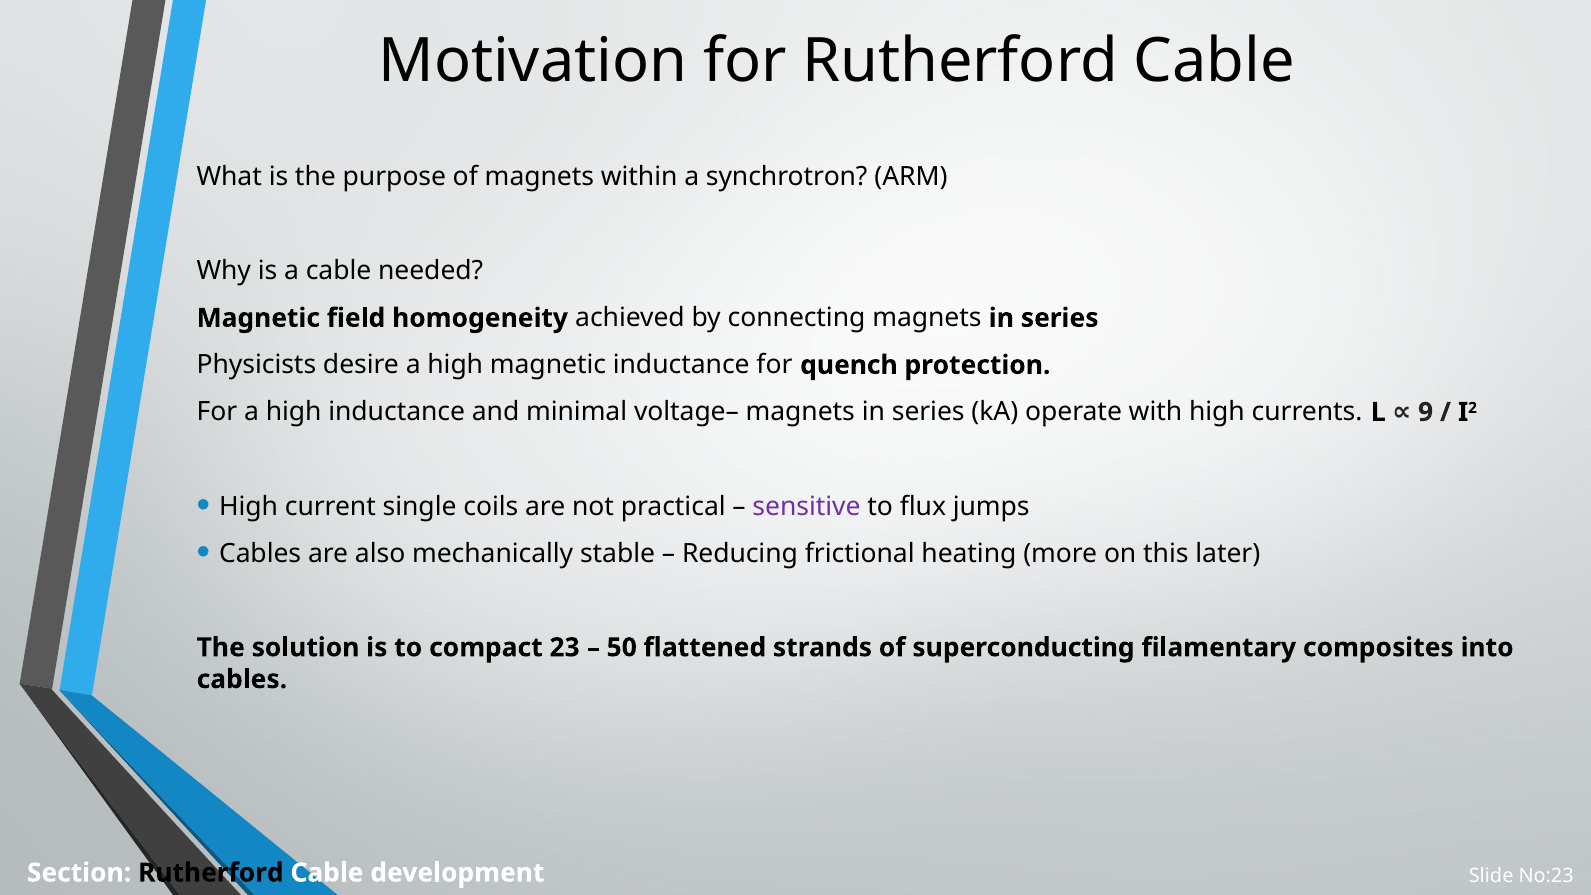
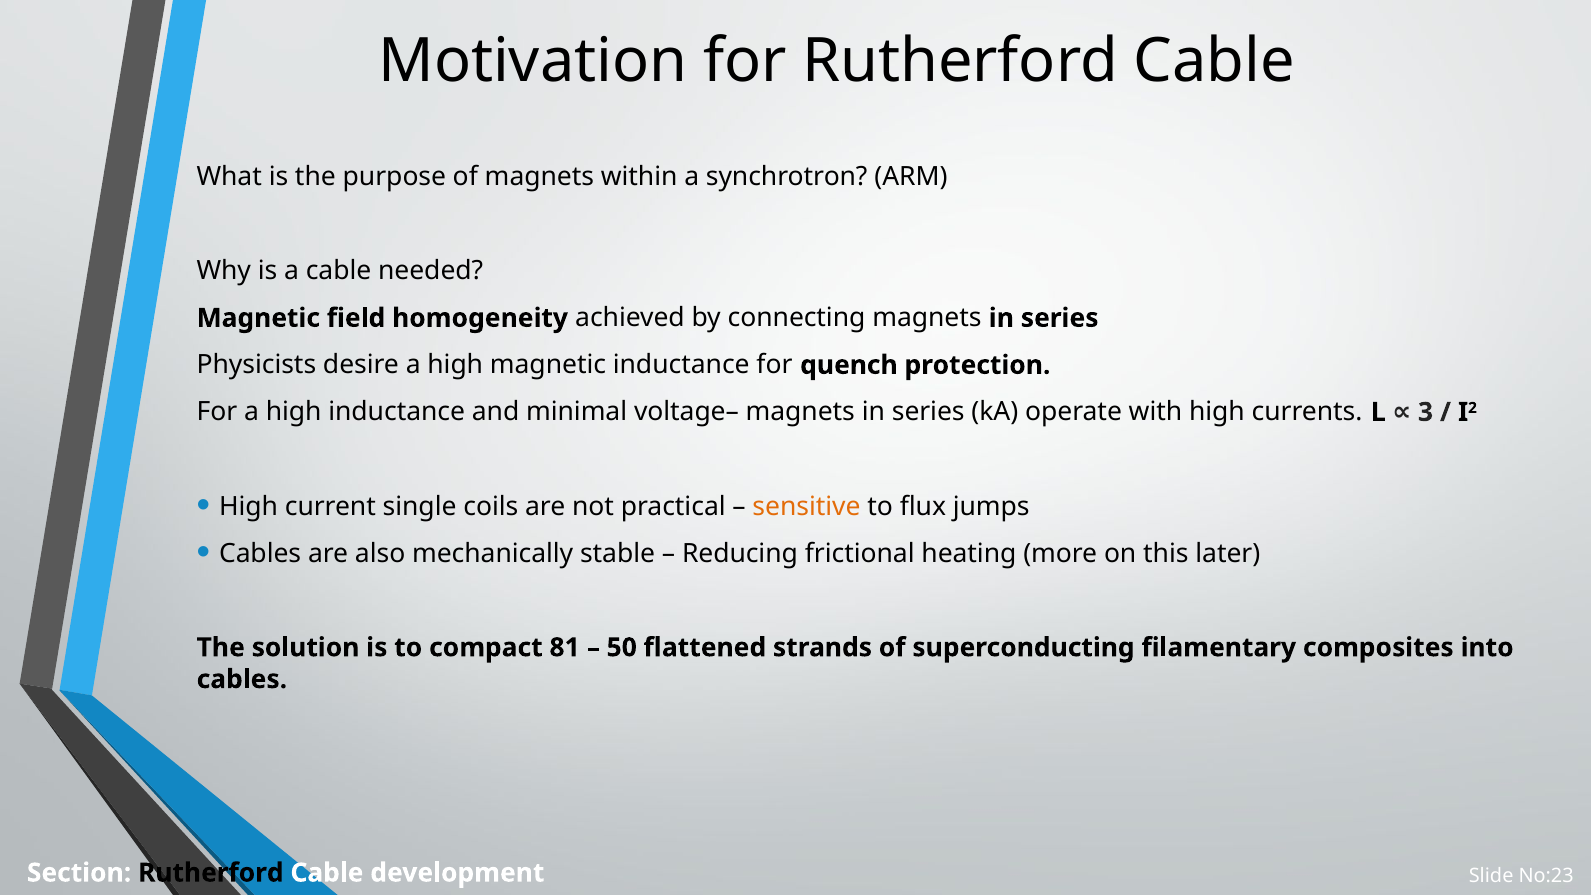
9: 9 -> 3 (1426, 412)
sensitive colour: purple -> orange (807, 506)
23: 23 -> 81 (565, 647)
